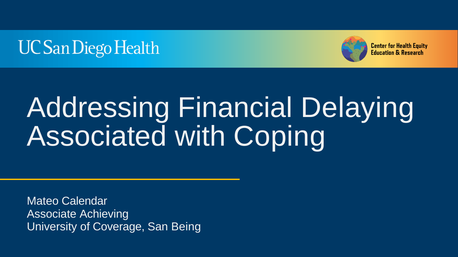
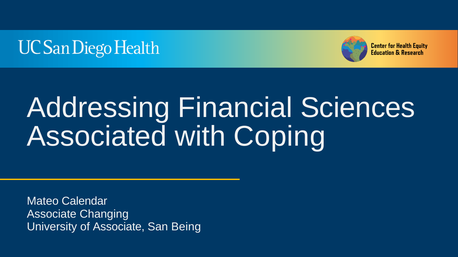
Delaying: Delaying -> Sciences (358, 108)
Achieving: Achieving -> Changing (104, 214)
of Coverage: Coverage -> Associate (119, 227)
